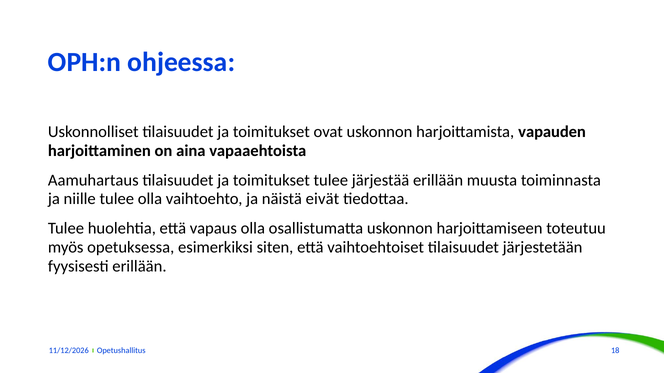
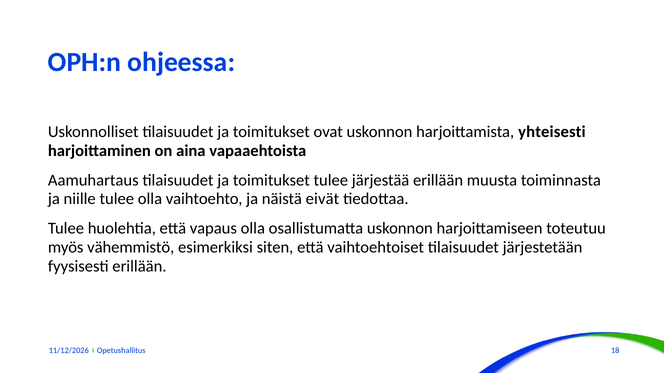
vapauden: vapauden -> yhteisesti (552, 132)
opetuksessa: opetuksessa -> vähemmistö (131, 247)
